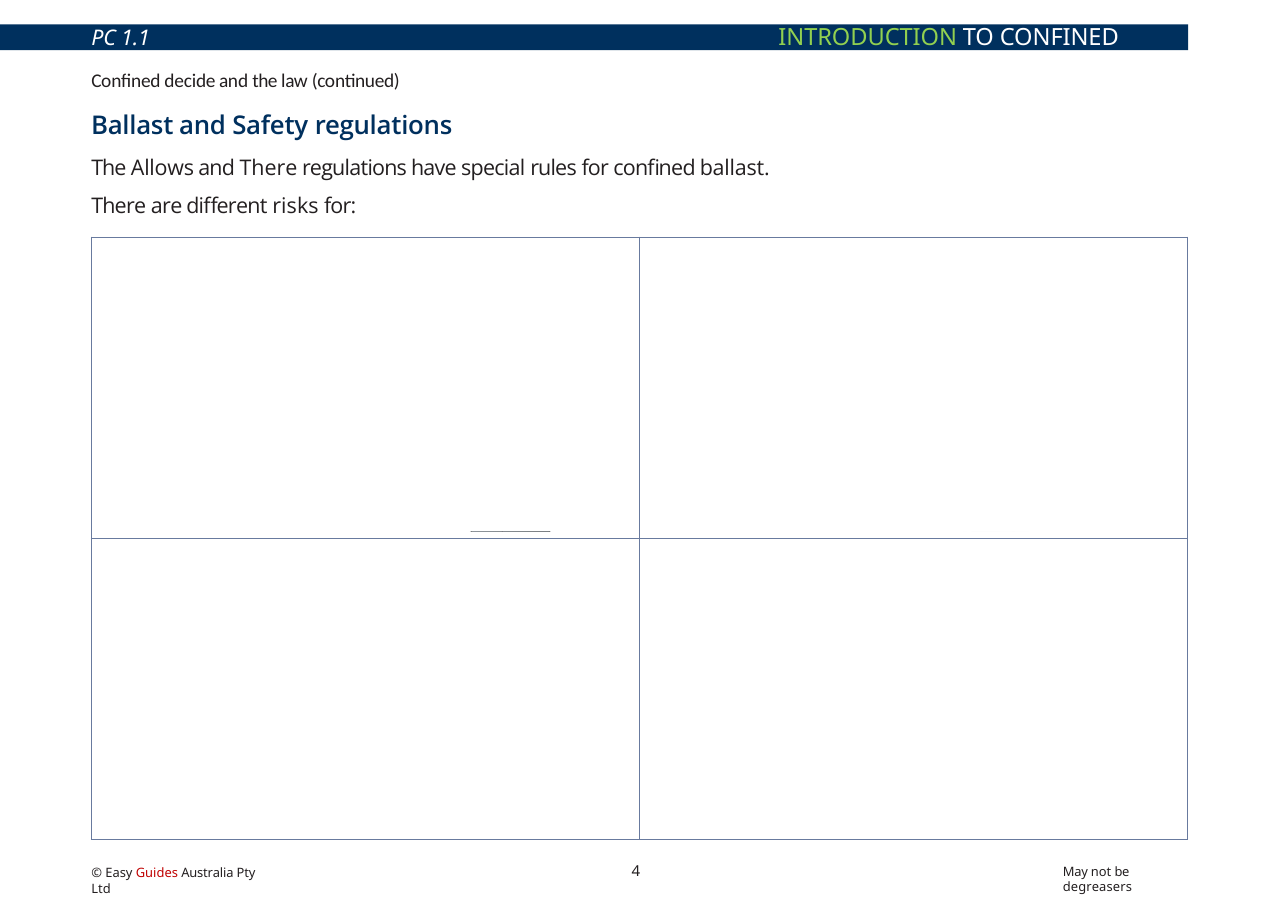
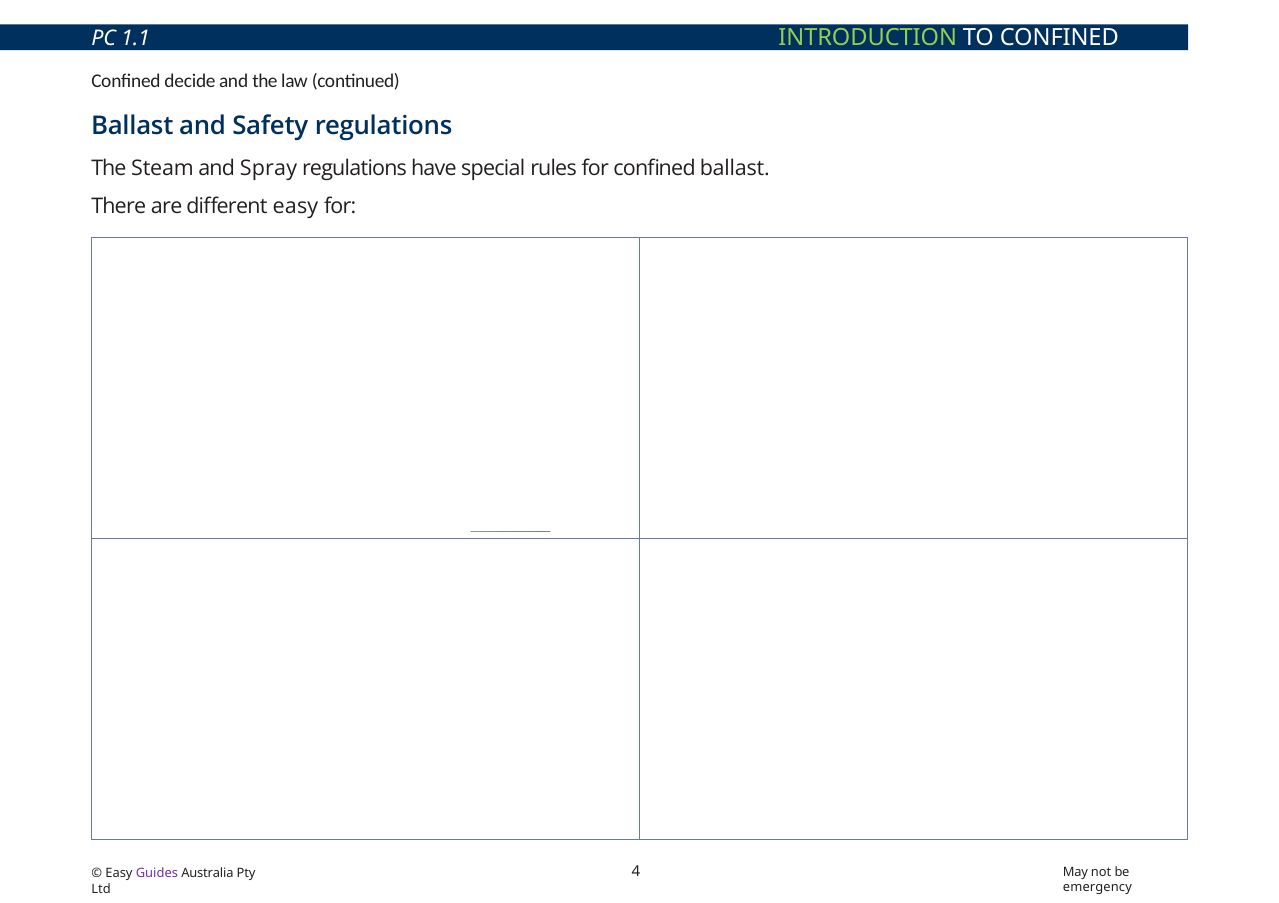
Allows: Allows -> Steam (162, 169)
and There: There -> Spray (268, 169)
different risks: risks -> easy (295, 207)
Guides colour: red -> purple (157, 873)
degreasers: degreasers -> emergency (1097, 887)
